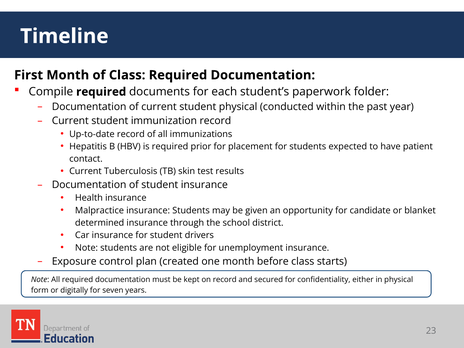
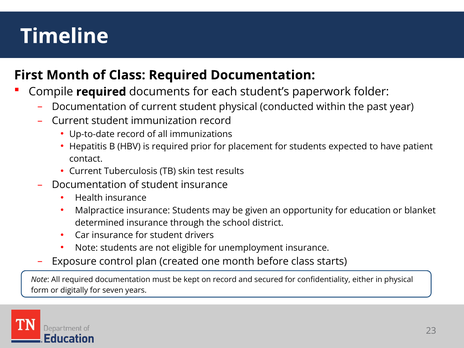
candidate: candidate -> education (370, 210)
